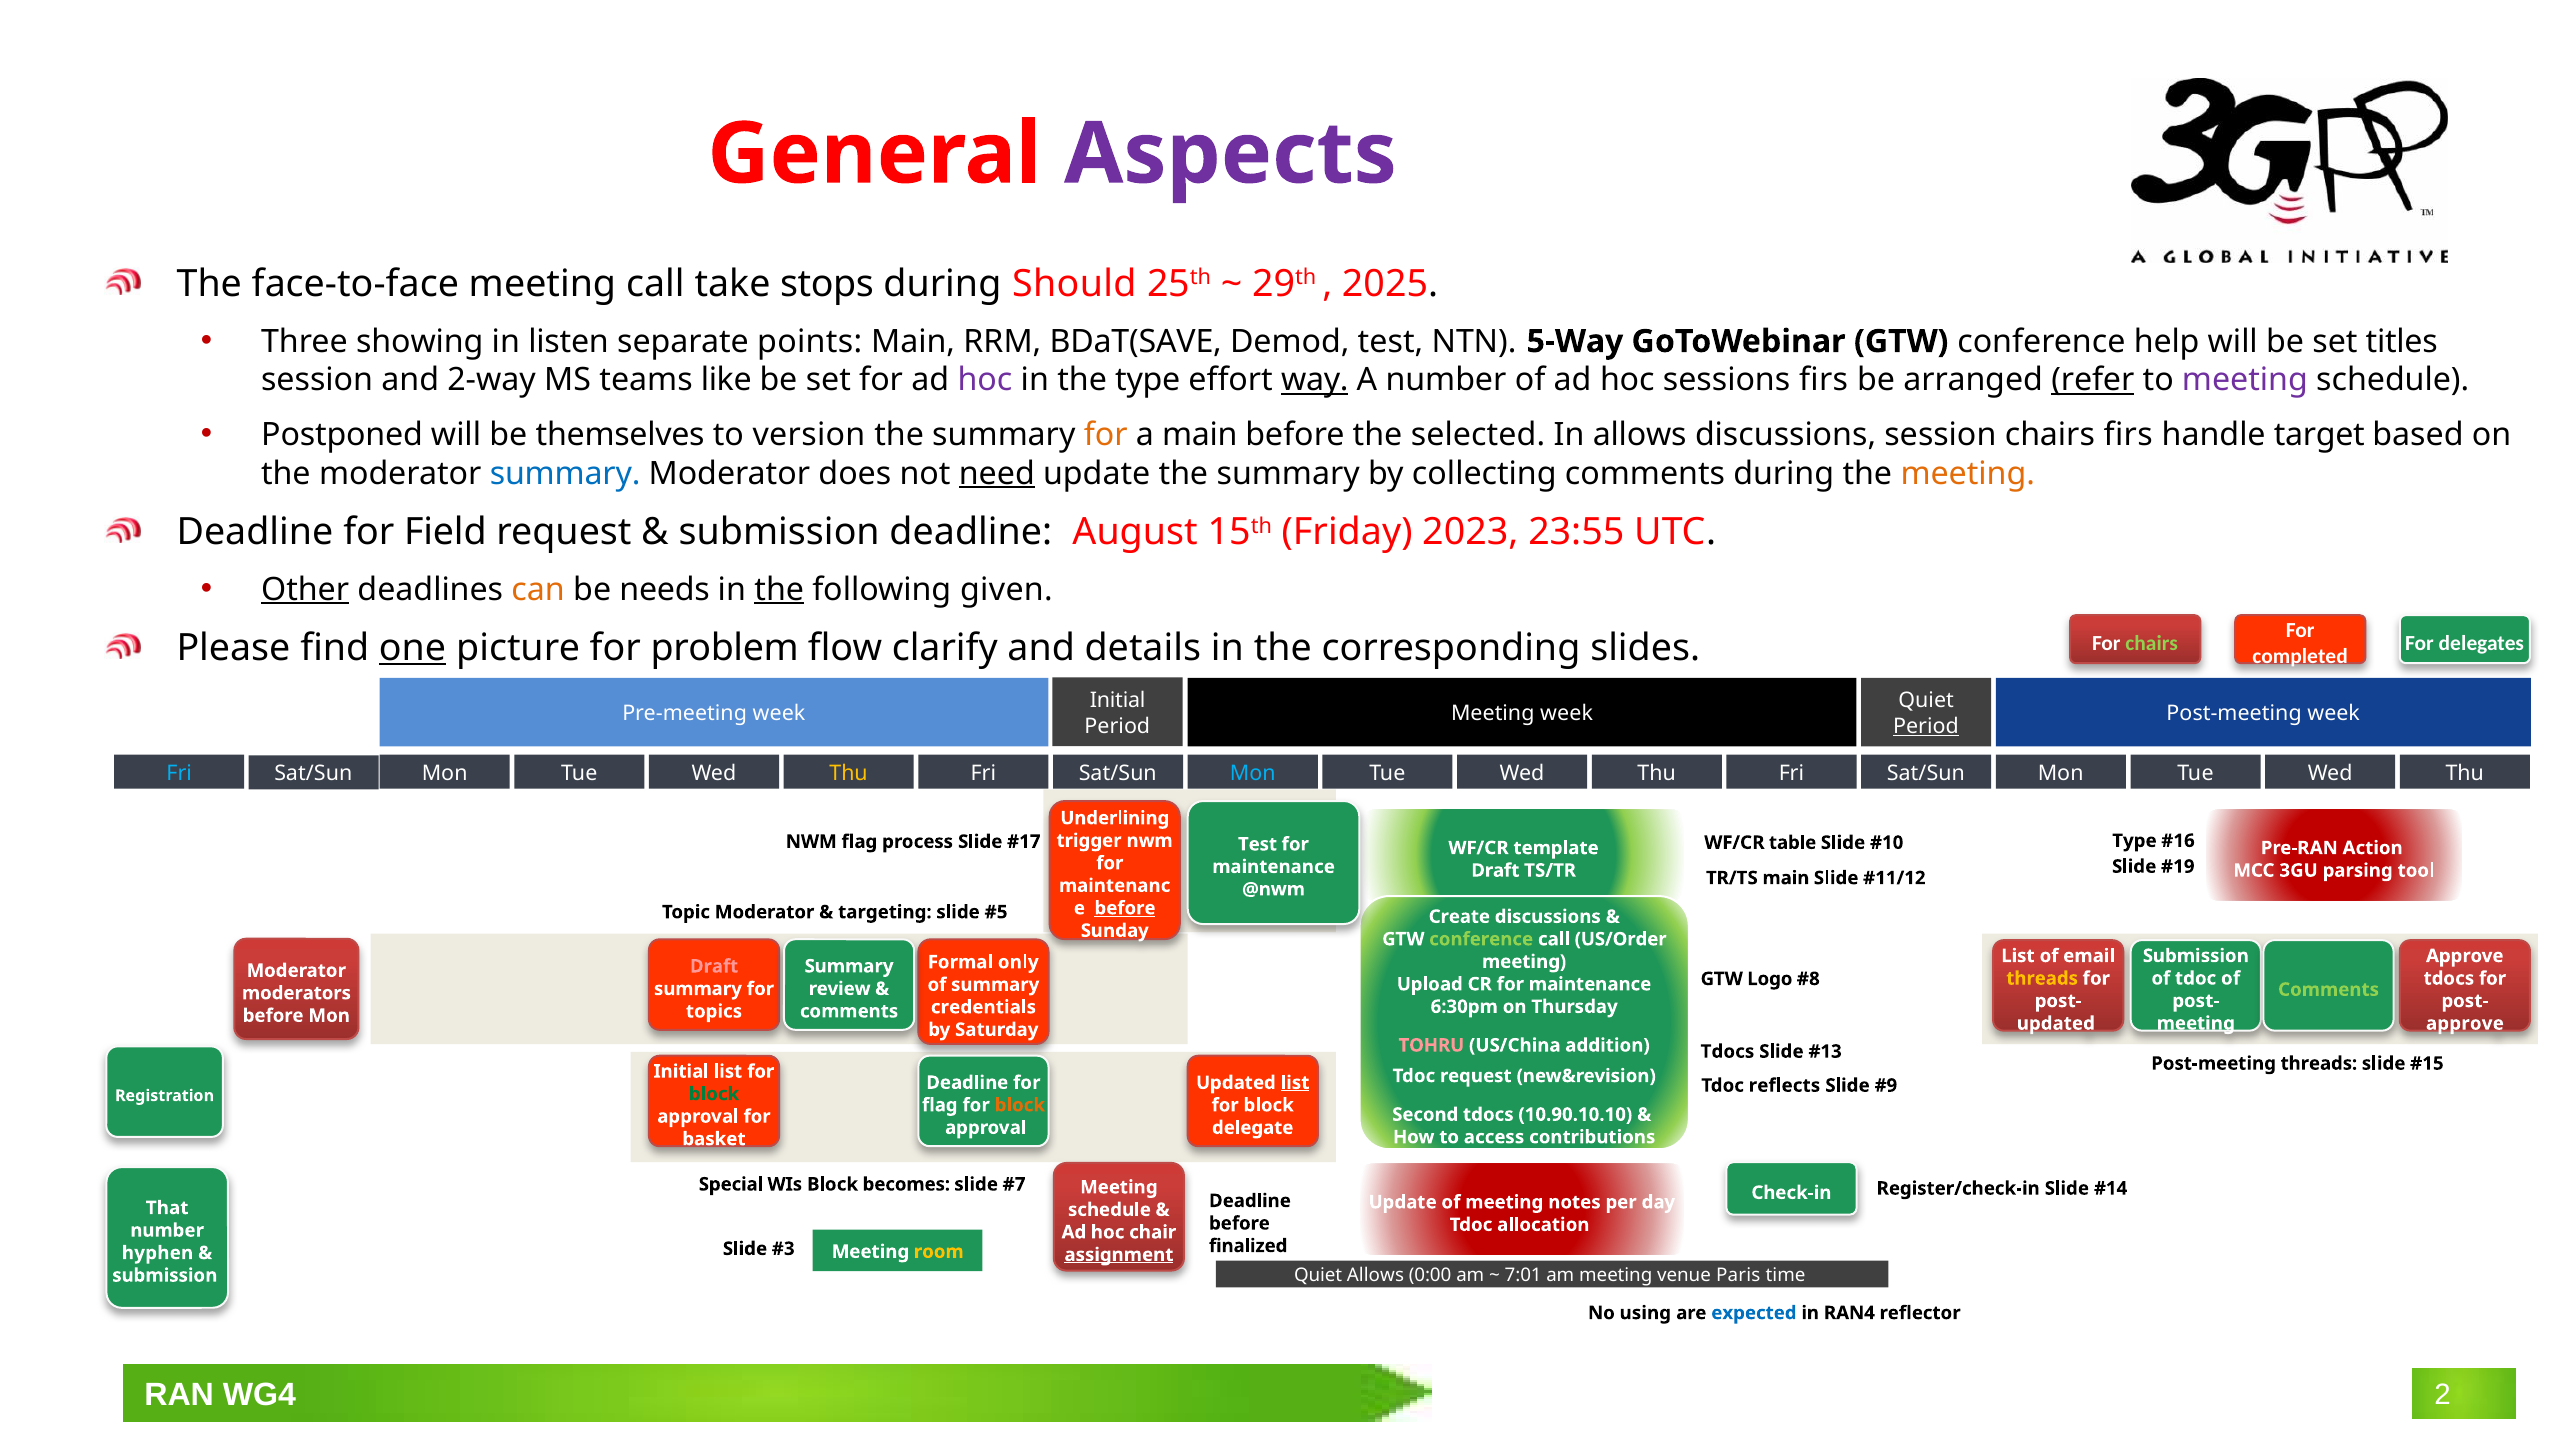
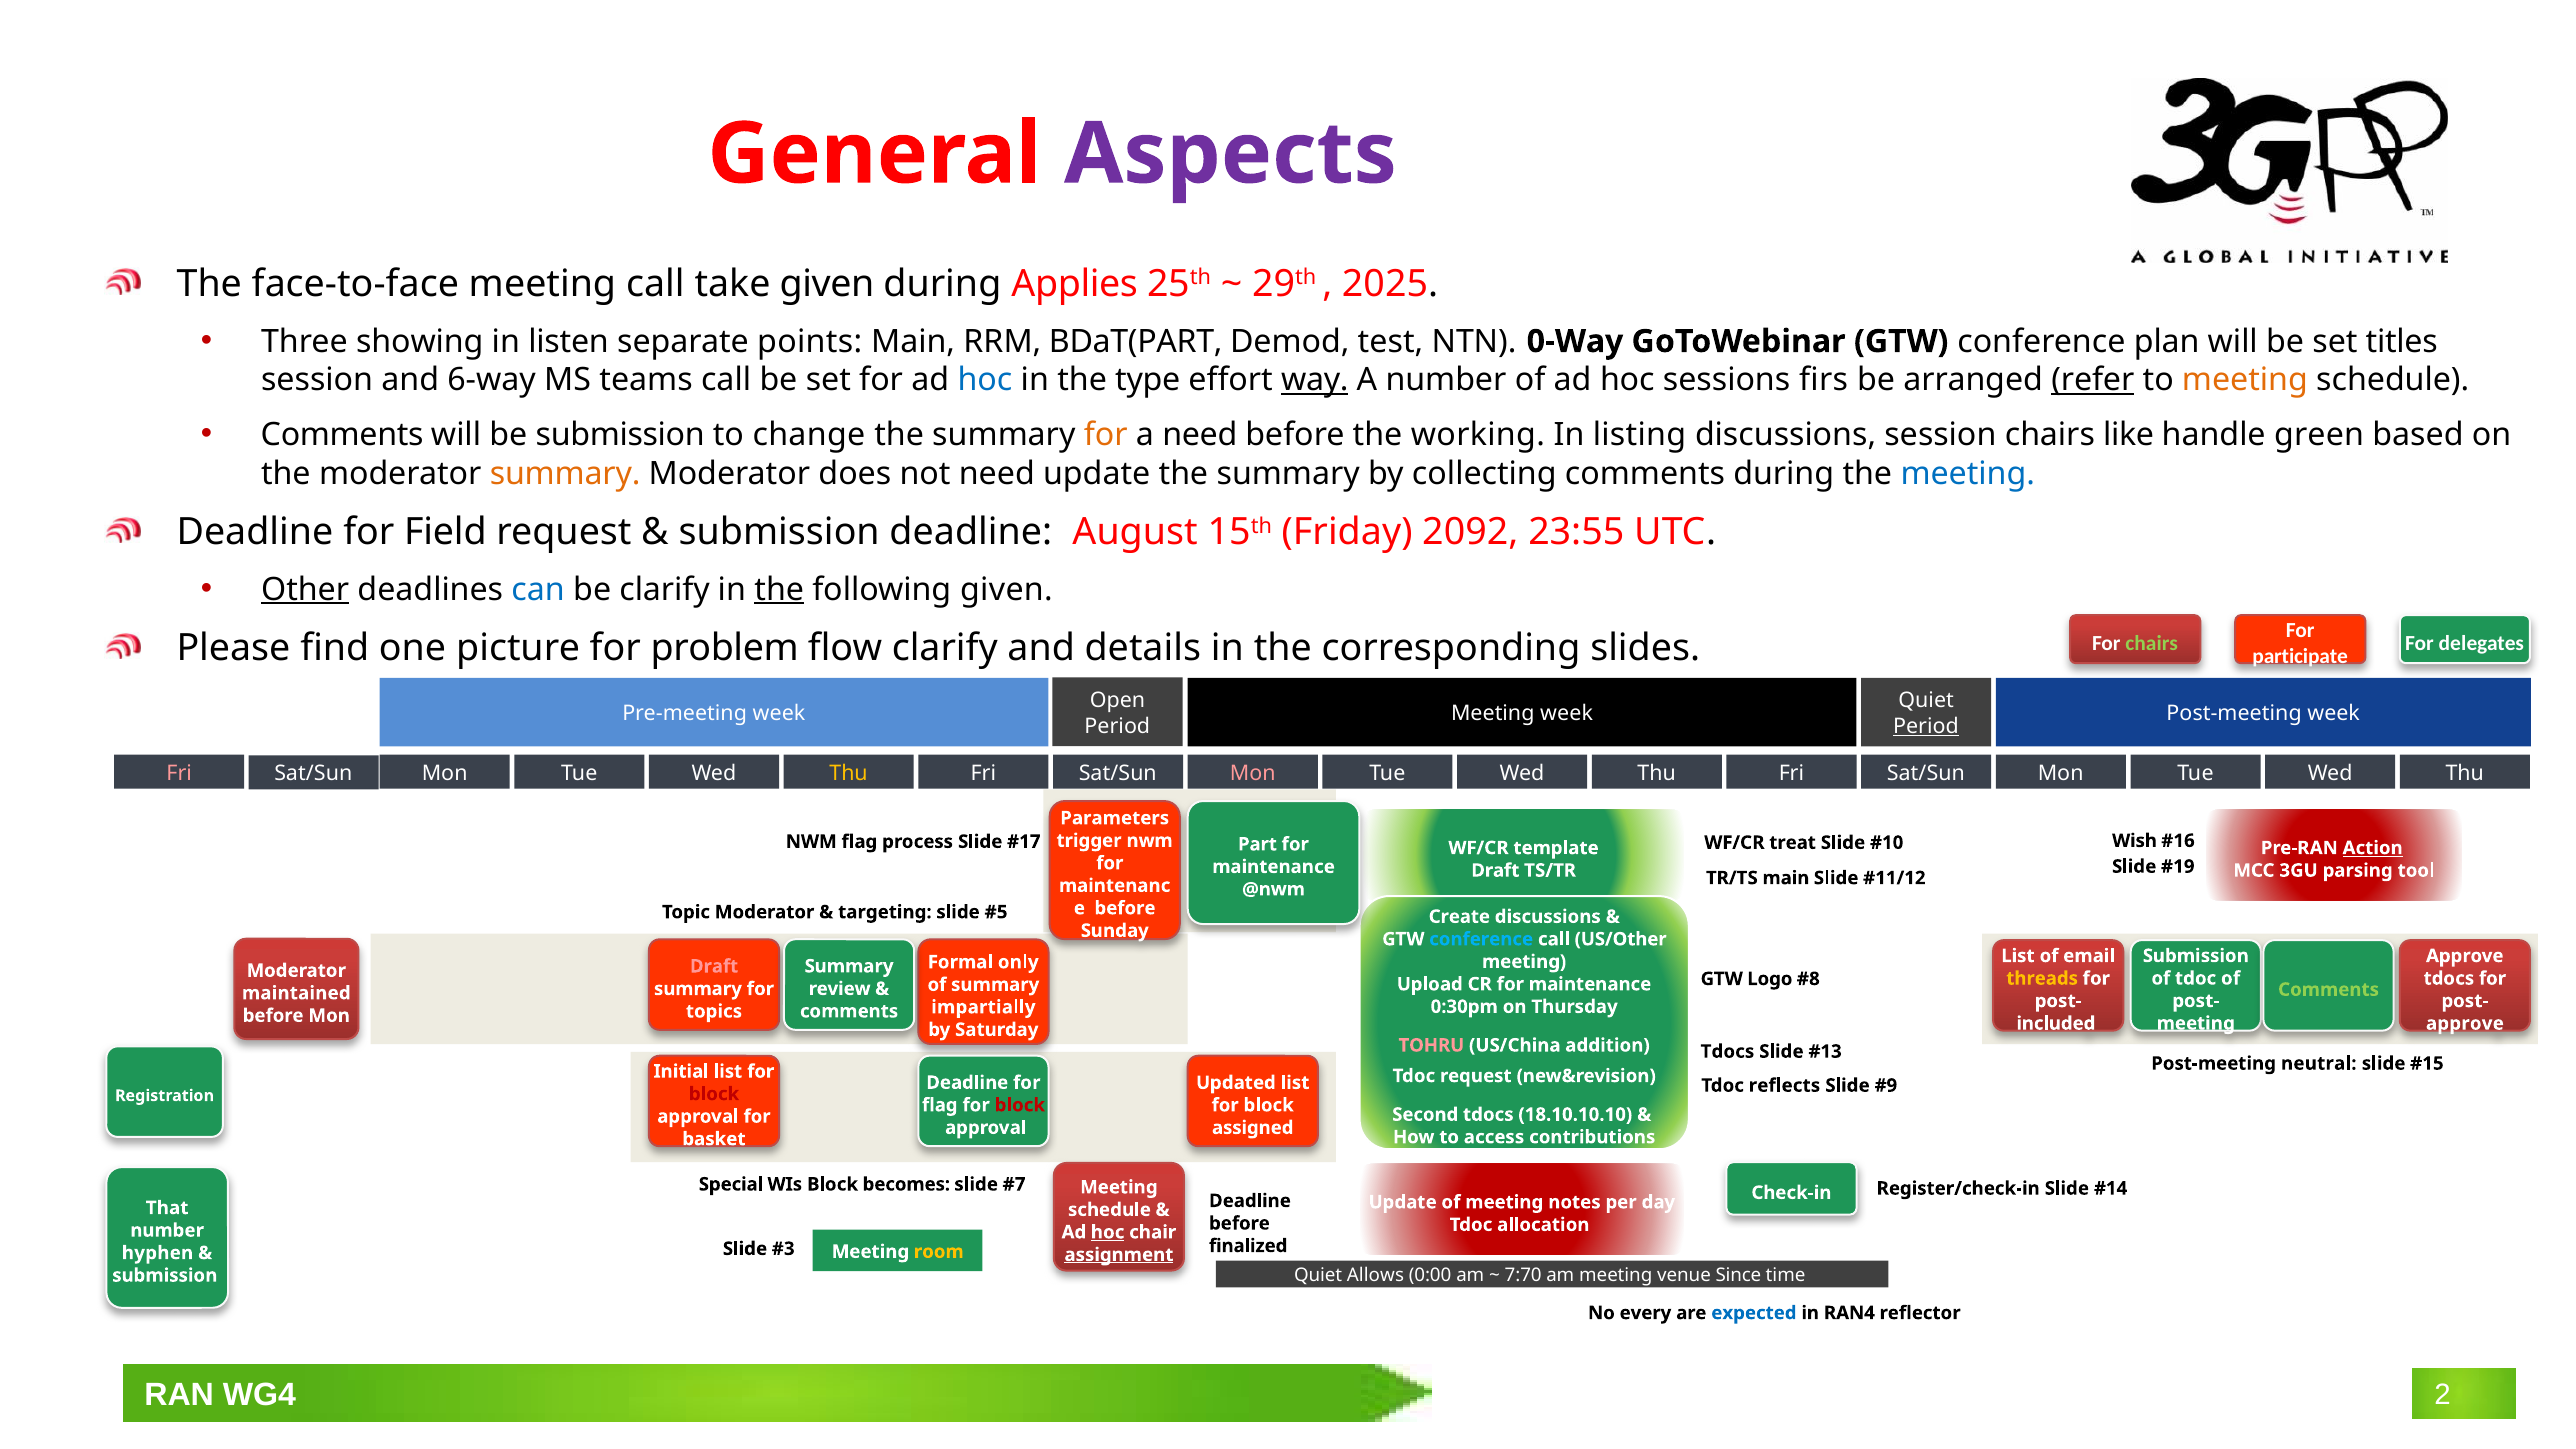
take stops: stops -> given (827, 284)
Should: Should -> Applies (1075, 284)
BDaT(SAVE: BDaT(SAVE -> BDaT(PART (1136, 341)
5-Way: 5-Way -> 0-Way (1575, 341)
help: help -> plan (2167, 341)
2-way: 2-way -> 6-way (492, 380)
teams like: like -> call (726, 380)
hoc colour: purple -> blue (985, 380)
meeting colour: purple -> orange (2245, 380)
Postponed: Postponed -> Comments (342, 435)
be themselves: themselves -> submission (620, 435)
version: version -> change (809, 435)
a main: main -> need (1200, 435)
selected: selected -> working (1478, 435)
In allows: allows -> listing (1639, 435)
chairs firs: firs -> like (2129, 435)
target: target -> green (2319, 435)
summary colour: blue -> orange (565, 474)
need underline: present -> none (997, 474)
meeting colour: orange -> blue (1968, 474)
2023: 2023 -> 2092 (1470, 532)
can colour: orange -> blue (538, 590)
be needs: needs -> clarify (665, 590)
one underline: present -> none (413, 648)
completed: completed -> participate (2300, 656)
Initial: Initial -> Open (1118, 700)
Fri colour: light blue -> pink (179, 773)
Mon colour: light blue -> pink (1253, 773)
Underlining: Underlining -> Parameters (1115, 818)
Type: Type -> Wish (2135, 841)
table: table -> treat (1793, 843)
Test: Test -> Part (1257, 844)
Action underline: none -> present (2373, 848)
before underline: present -> none (1125, 908)
conference colour: light green -> light blue (1481, 939)
US/Order: US/Order -> US/Other (1621, 939)
moderators: moderators -> maintained (296, 993)
6:30pm: 6:30pm -> 0:30pm (1464, 1007)
credentials: credentials -> impartially (983, 1007)
updated: updated -> included (2056, 1023)
Post-meeting threads: threads -> neutral (2319, 1063)
list underline: present -> none (1295, 1083)
block colour: green -> red (714, 1094)
block colour: orange -> red (1020, 1105)
10.90.10.10: 10.90.10.10 -> 18.10.10.10 (1575, 1115)
delegate: delegate -> assigned (1253, 1128)
hoc underline: none -> present (1108, 1232)
7:01: 7:01 -> 7:70 (1523, 1275)
Paris: Paris -> Since (1738, 1275)
using: using -> every (1645, 1313)
